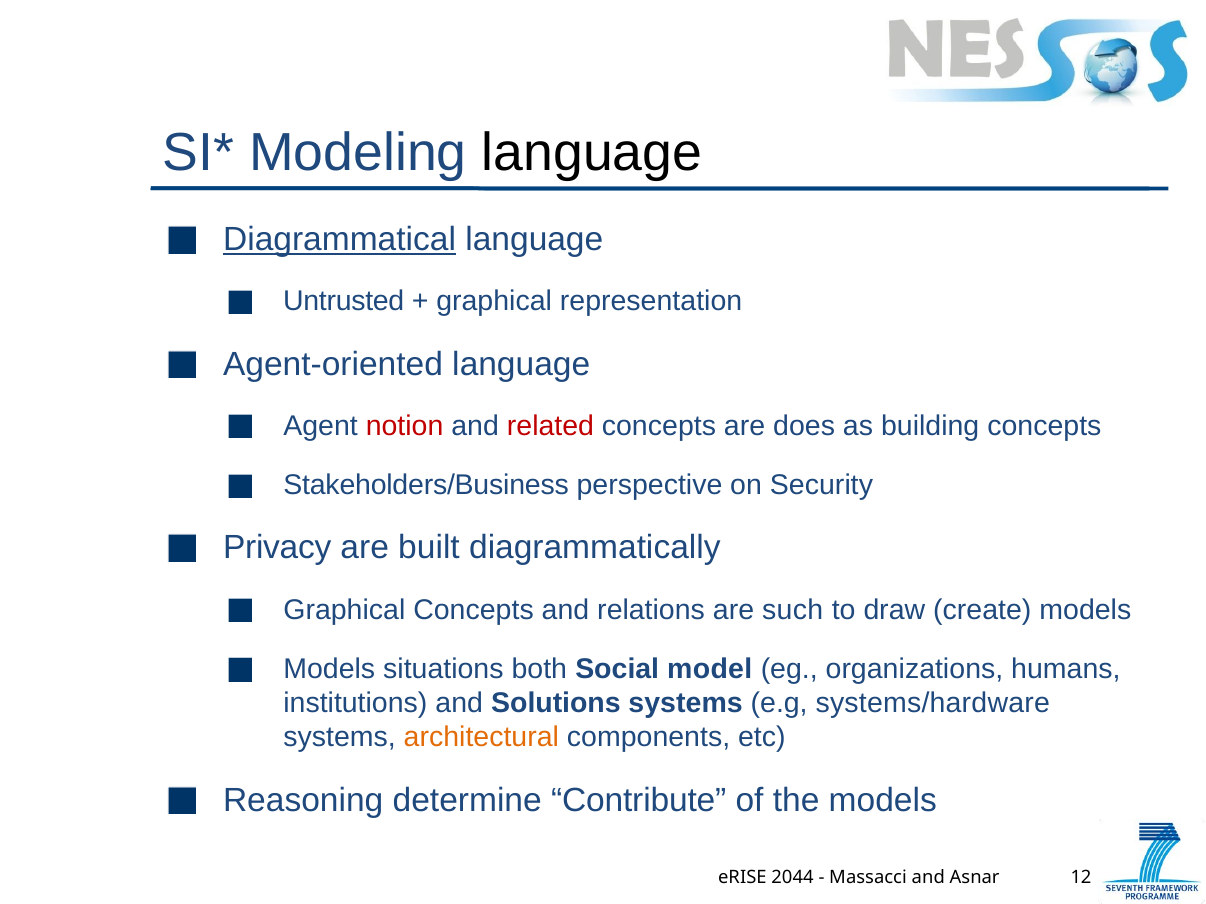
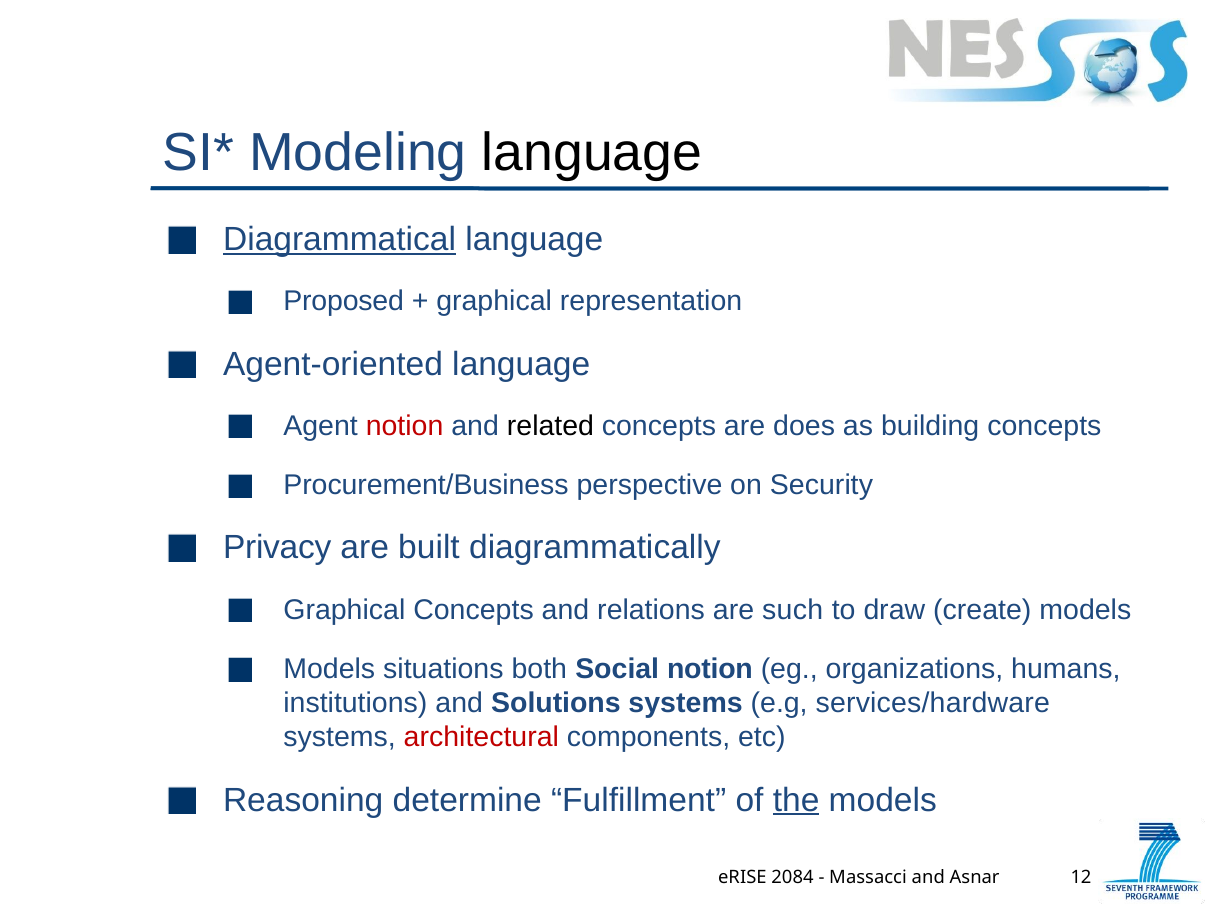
Untrusted: Untrusted -> Proposed (344, 302)
related colour: red -> black (550, 426)
Stakeholders/Business: Stakeholders/Business -> Procurement/Business (426, 485)
Social model: model -> notion (710, 669)
systems/hardware: systems/hardware -> services/hardware (933, 704)
architectural colour: orange -> red (481, 738)
Contribute: Contribute -> Fulfillment (639, 800)
the underline: none -> present (796, 800)
2044: 2044 -> 2084 (793, 877)
